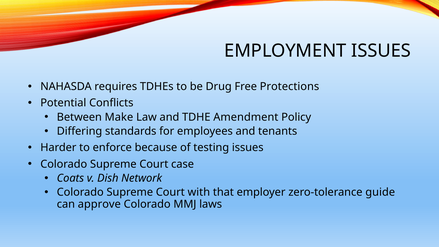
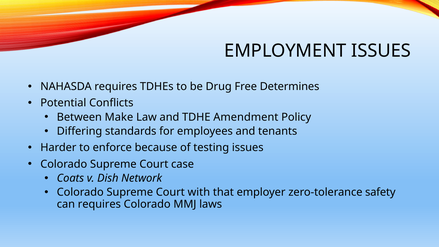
Protections: Protections -> Determines (290, 87)
guide: guide -> safety (380, 192)
can approve: approve -> requires (99, 204)
